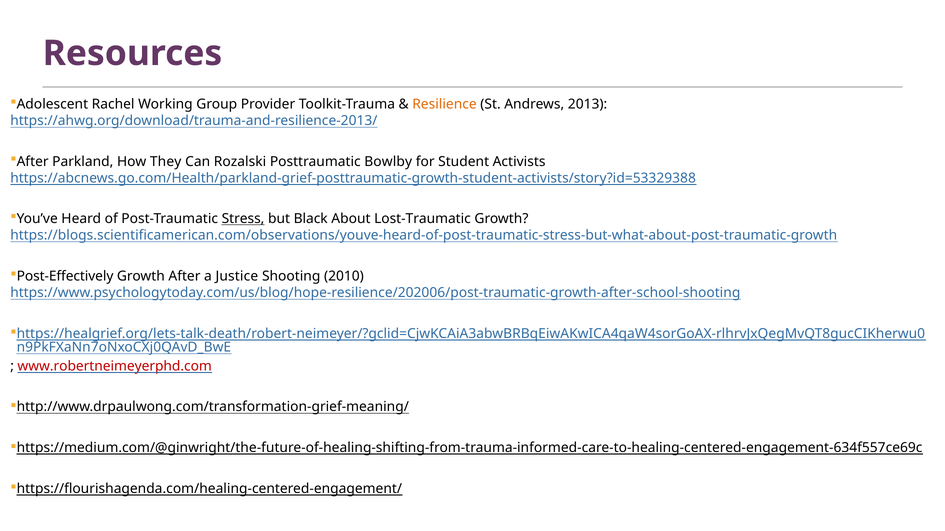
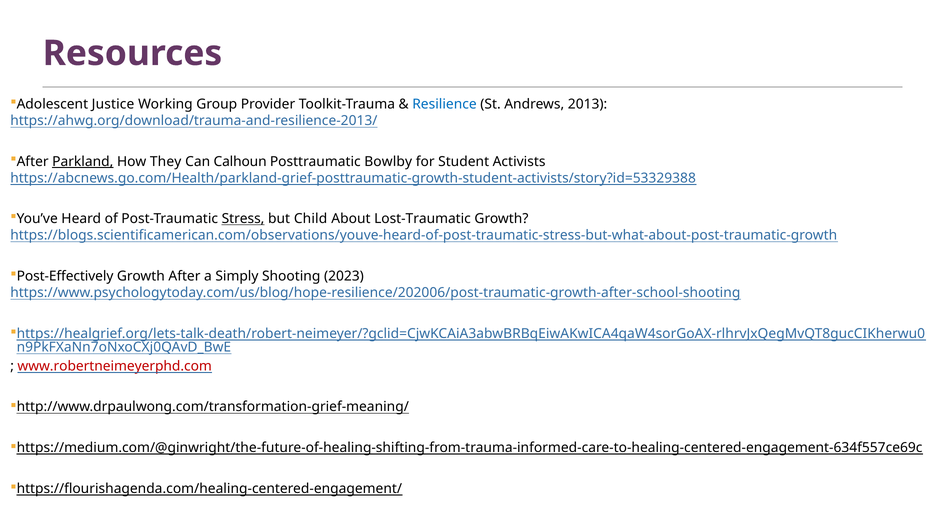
Rachel: Rachel -> Justice (113, 104)
Resilience colour: orange -> blue (444, 104)
Parkland underline: none -> present (83, 162)
Rozalski: Rozalski -> Calhoun (240, 162)
Black: Black -> Child (311, 219)
Justice: Justice -> Simply (237, 277)
2010: 2010 -> 2023 (344, 277)
